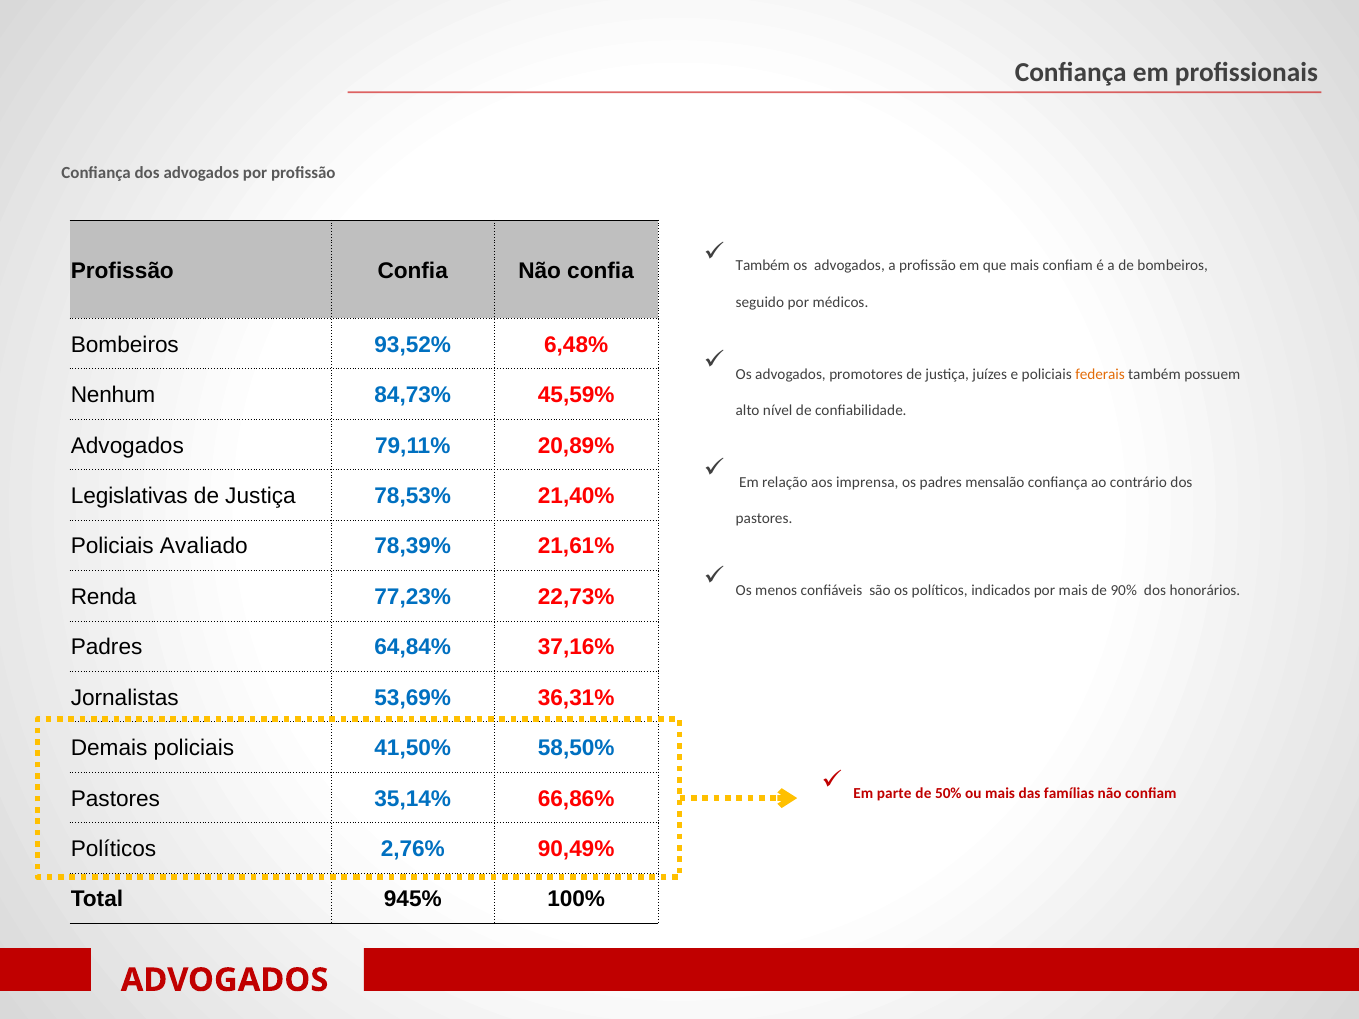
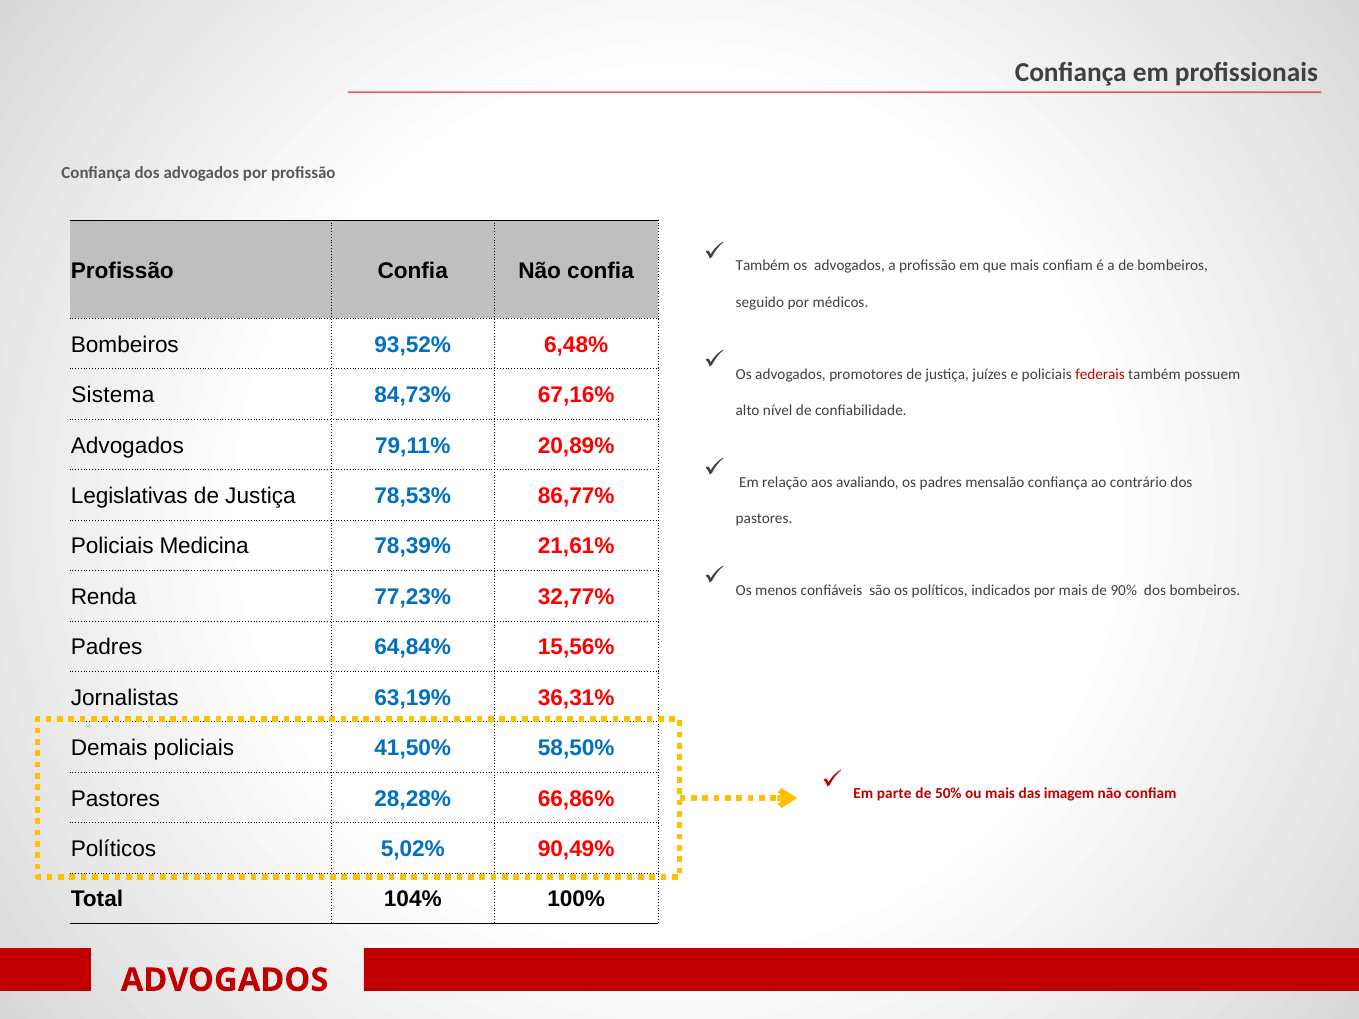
federais colour: orange -> red (1100, 374)
Nenhum: Nenhum -> Sistema (113, 395)
45,59%: 45,59% -> 67,16% (576, 395)
imprensa: imprensa -> avaliando (867, 482)
21,40%: 21,40% -> 86,77% (576, 496)
Avaliado: Avaliado -> Medicina (204, 547)
dos honorários: honorários -> bombeiros (1205, 591)
22,73%: 22,73% -> 32,77% (576, 597)
37,16%: 37,16% -> 15,56% (576, 647)
53,69%: 53,69% -> 63,19% (413, 698)
famílias: famílias -> imagem (1069, 794)
35,14%: 35,14% -> 28,28% (413, 799)
2,76%: 2,76% -> 5,02% (413, 849)
945%: 945% -> 104% (413, 900)
